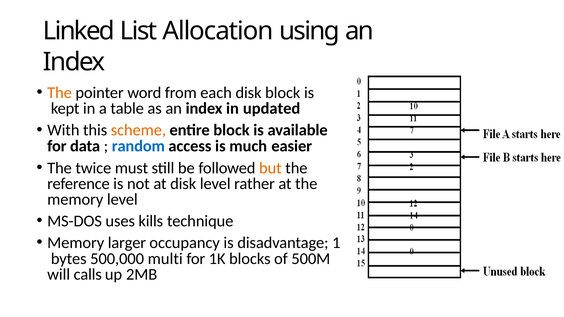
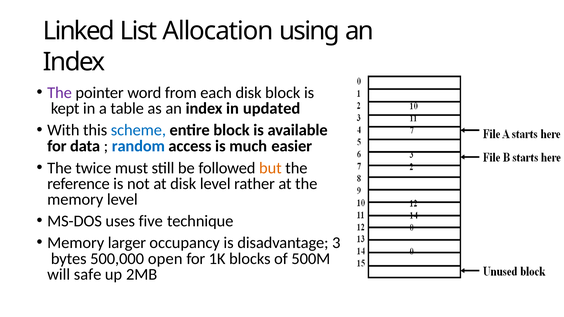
The colour: orange -> purple (60, 93)
scheme colour: orange -> blue (138, 130)
kills: kills -> five (151, 221)
1: 1 -> 3 (336, 243)
multi: multi -> open (165, 259)
calls: calls -> safe (88, 275)
